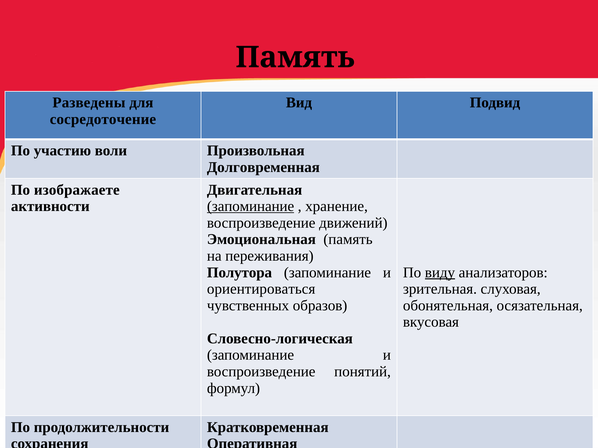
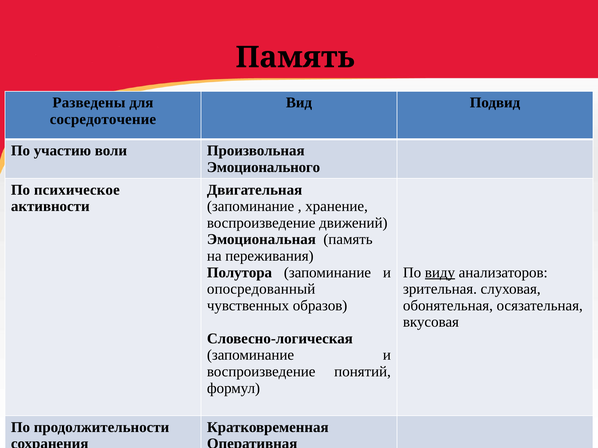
Долговременная: Долговременная -> Эмоционального (263, 167)
изображаете: изображаете -> психическое (77, 190)
запоминание underline: present -> none (251, 207)
ориентироваться: ориентироваться -> опосредованный (261, 289)
